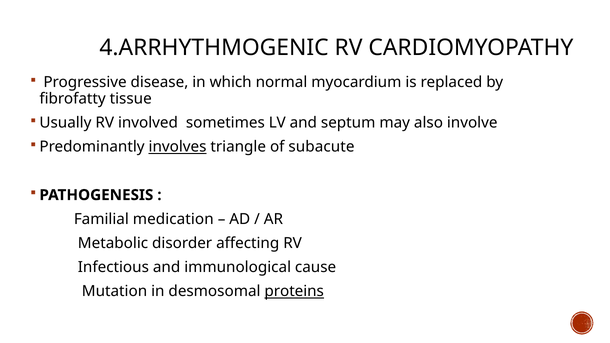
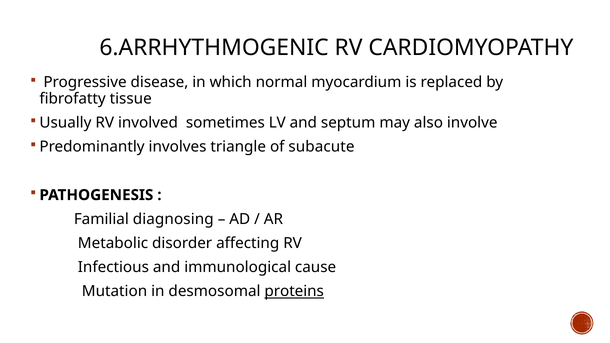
4.ARRHYTHMOGENIC: 4.ARRHYTHMOGENIC -> 6.ARRHYTHMOGENIC (214, 48)
involves underline: present -> none (178, 147)
medication: medication -> diagnosing (173, 219)
